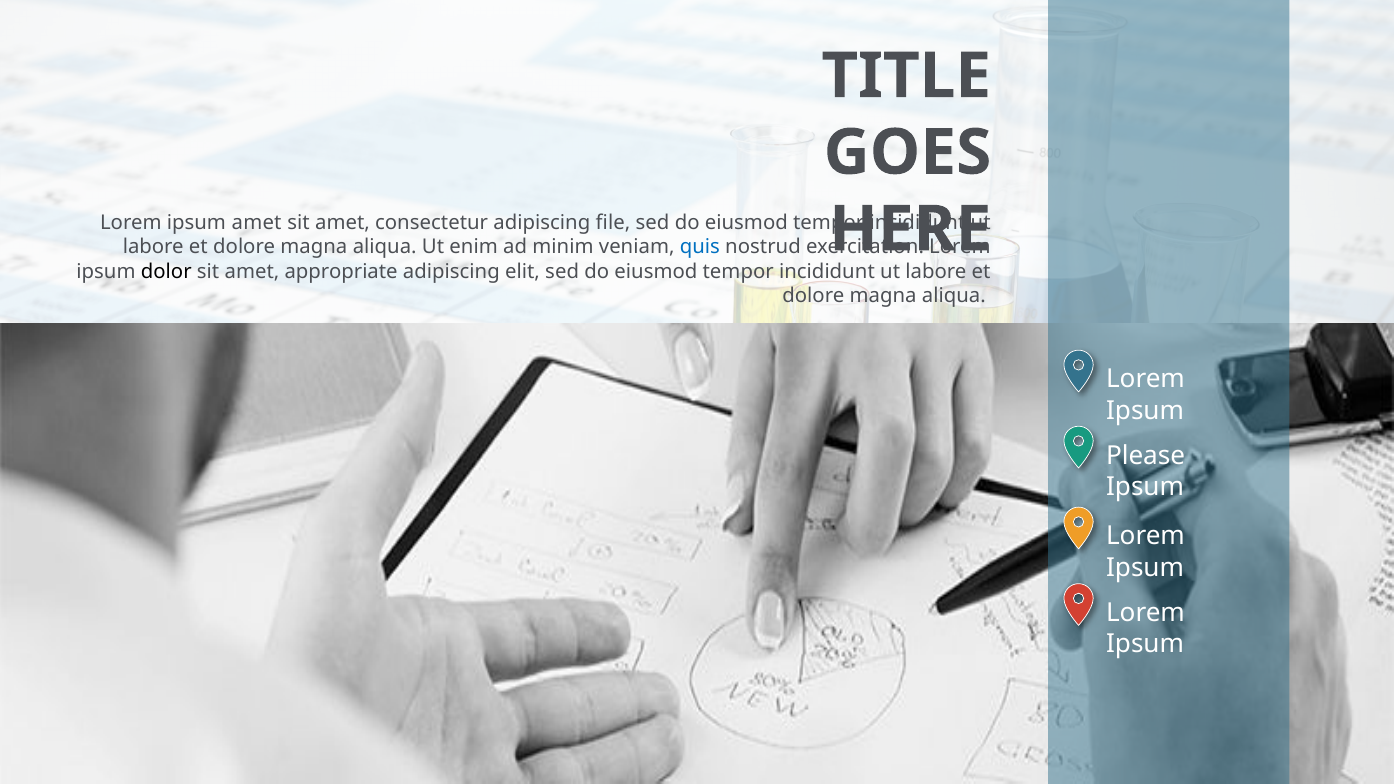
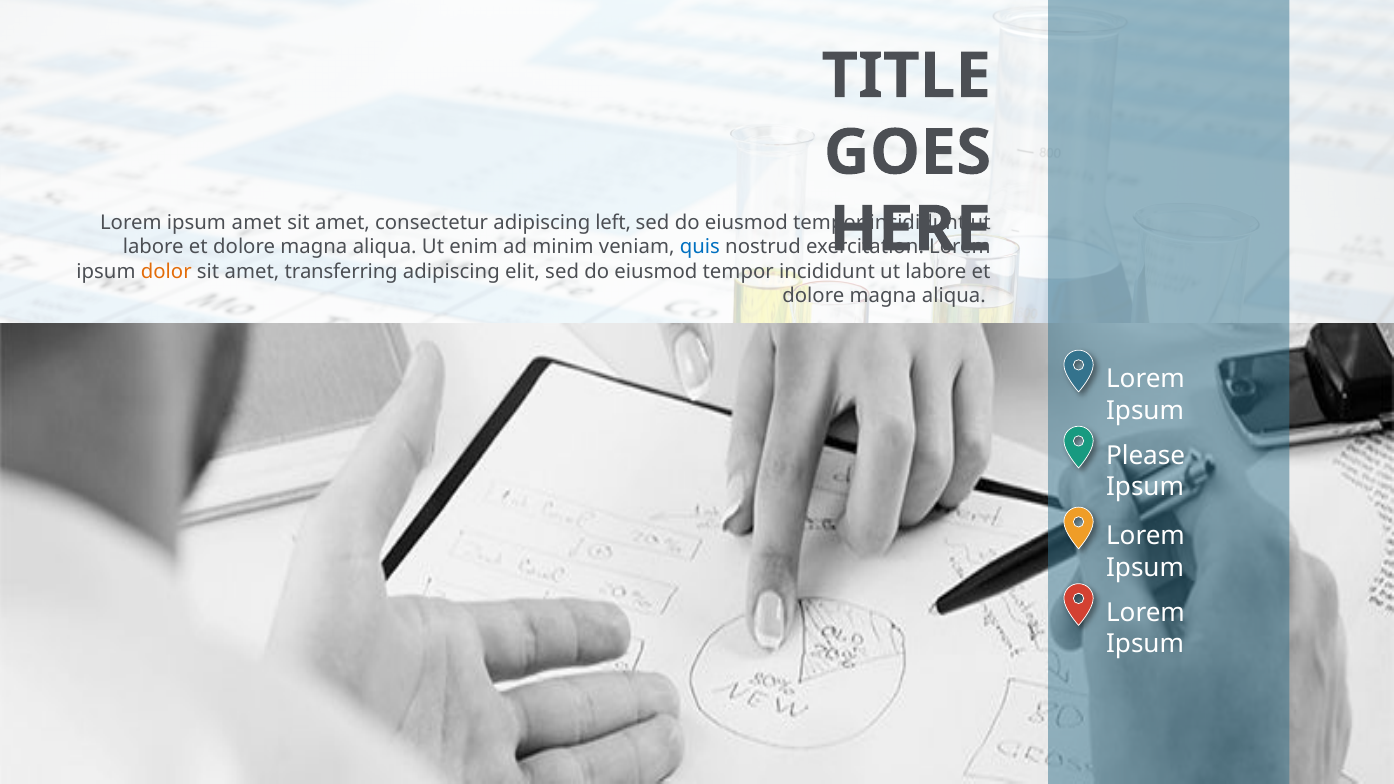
file: file -> left (613, 223)
dolor colour: black -> orange (166, 271)
appropriate: appropriate -> transferring (341, 271)
